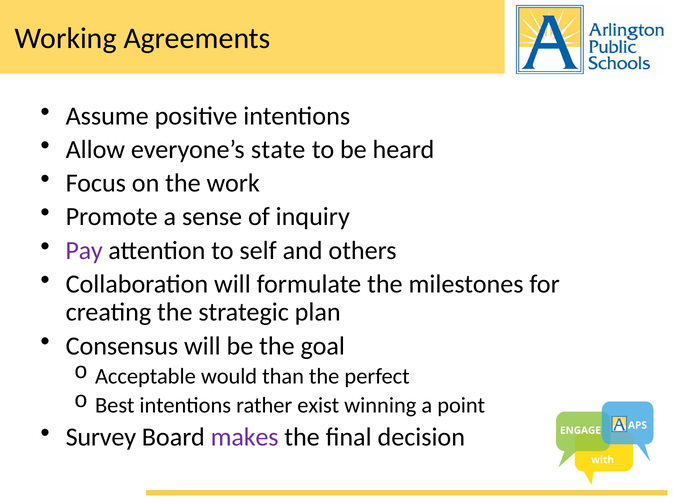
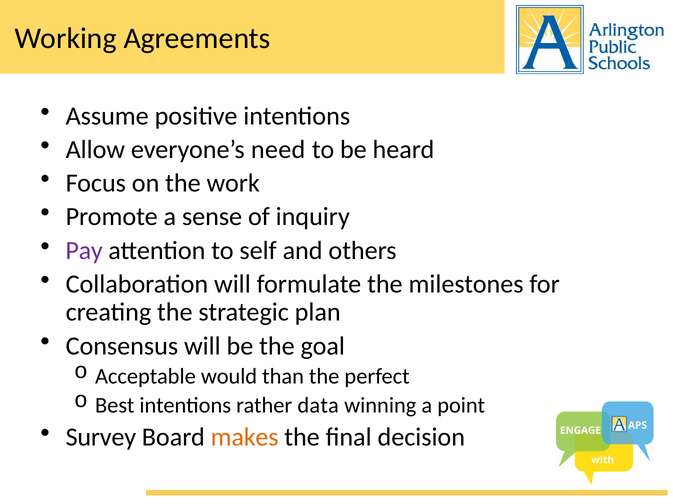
state: state -> need (278, 150)
exist: exist -> data (318, 406)
makes colour: purple -> orange (245, 438)
